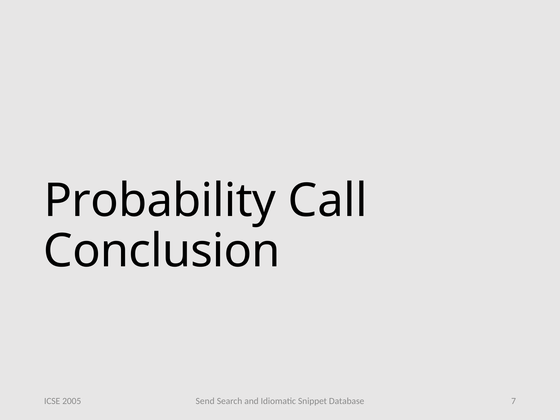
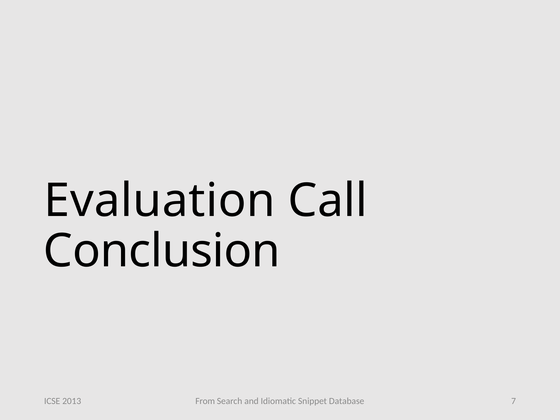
Probability: Probability -> Evaluation (160, 201)
Send: Send -> From (205, 401)
2005: 2005 -> 2013 (72, 401)
